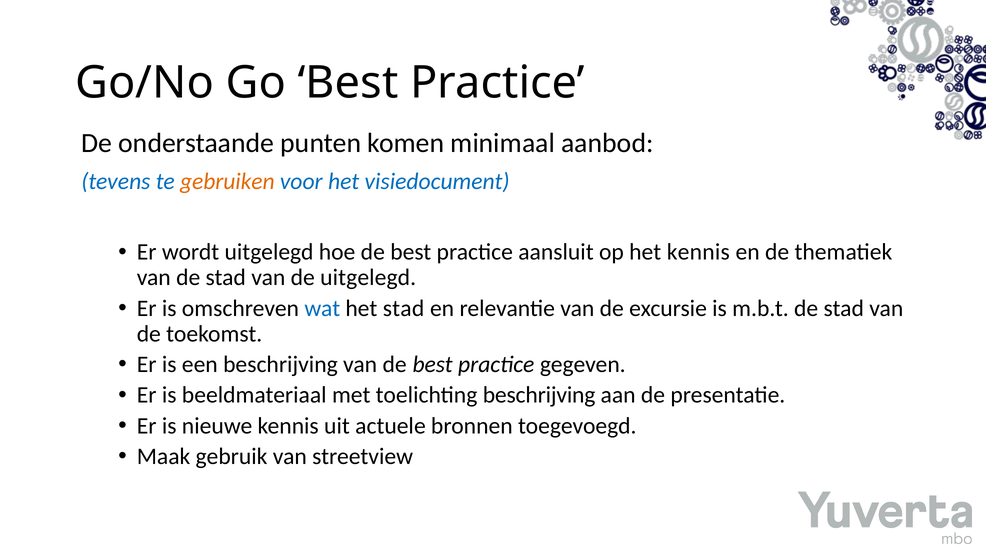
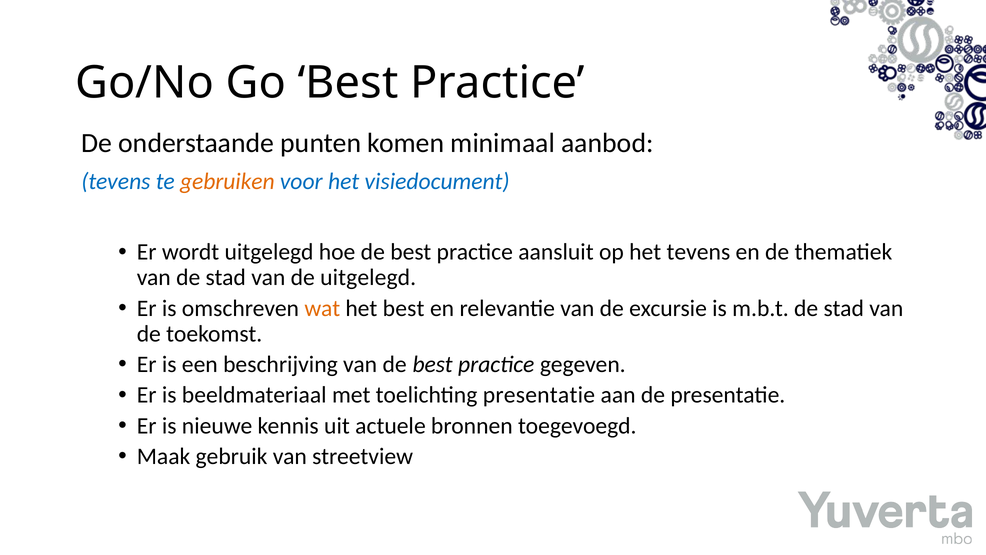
het kennis: kennis -> tevens (698, 252)
wat colour: blue -> orange (322, 308)
het stad: stad -> best (404, 308)
toelichting beschrijving: beschrijving -> presentatie (539, 395)
